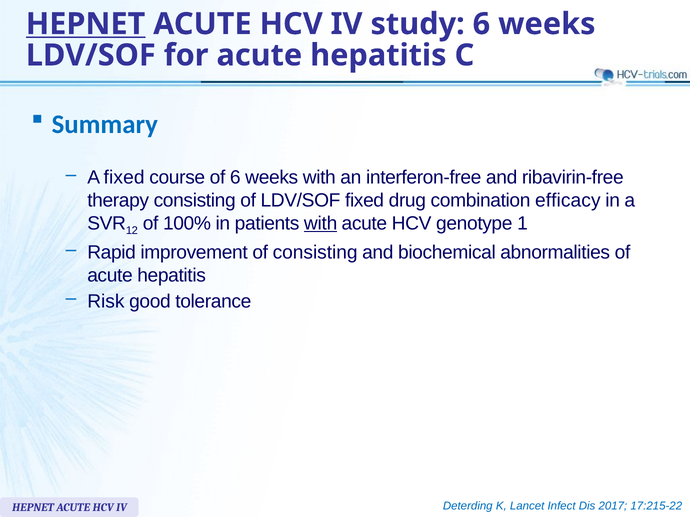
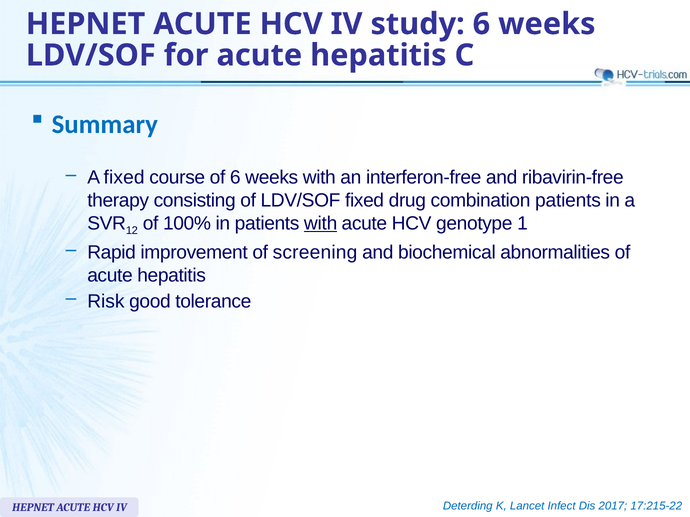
HEPNET underline: present -> none (86, 24)
combination efficacy: efficacy -> patients (568, 201)
of consisting: consisting -> screening (315, 253)
